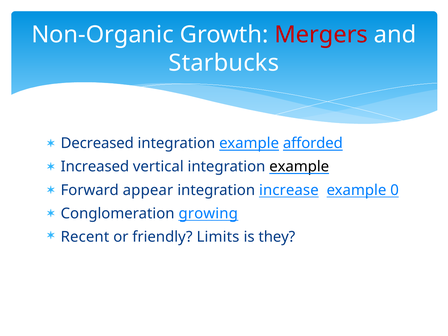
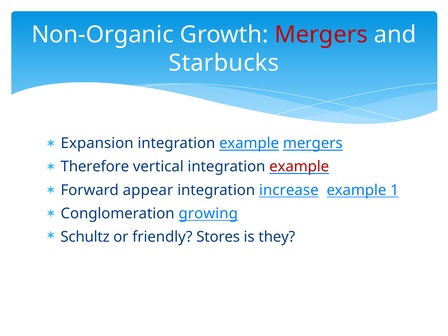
Decreased: Decreased -> Expansion (97, 143)
example afforded: afforded -> mergers (313, 143)
Increased: Increased -> Therefore (95, 167)
example colour: black -> red (299, 167)
0: 0 -> 1 (395, 190)
Recent: Recent -> Schultz (85, 237)
Limits: Limits -> Stores (218, 237)
